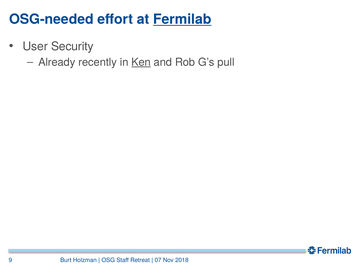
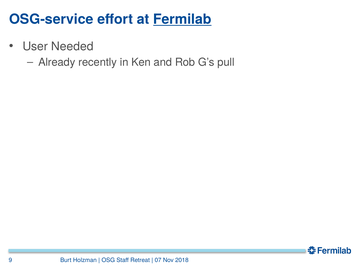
OSG-needed: OSG-needed -> OSG-service (51, 19)
Security: Security -> Needed (72, 46)
Ken underline: present -> none (141, 62)
